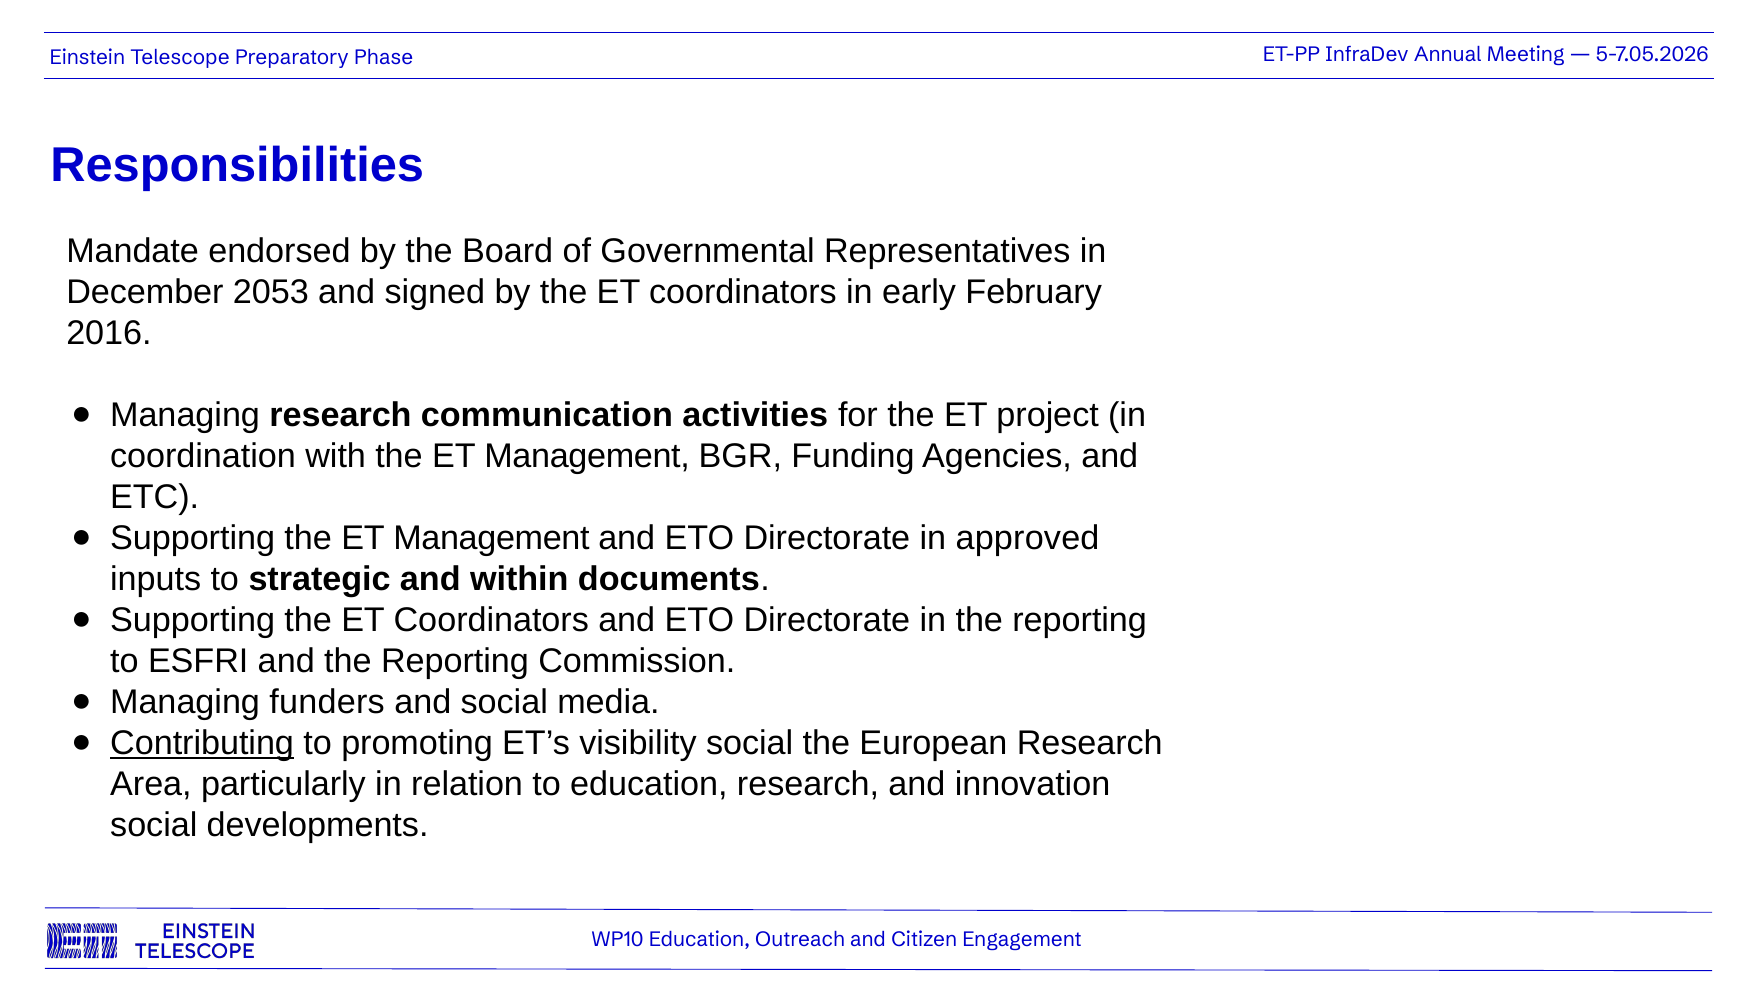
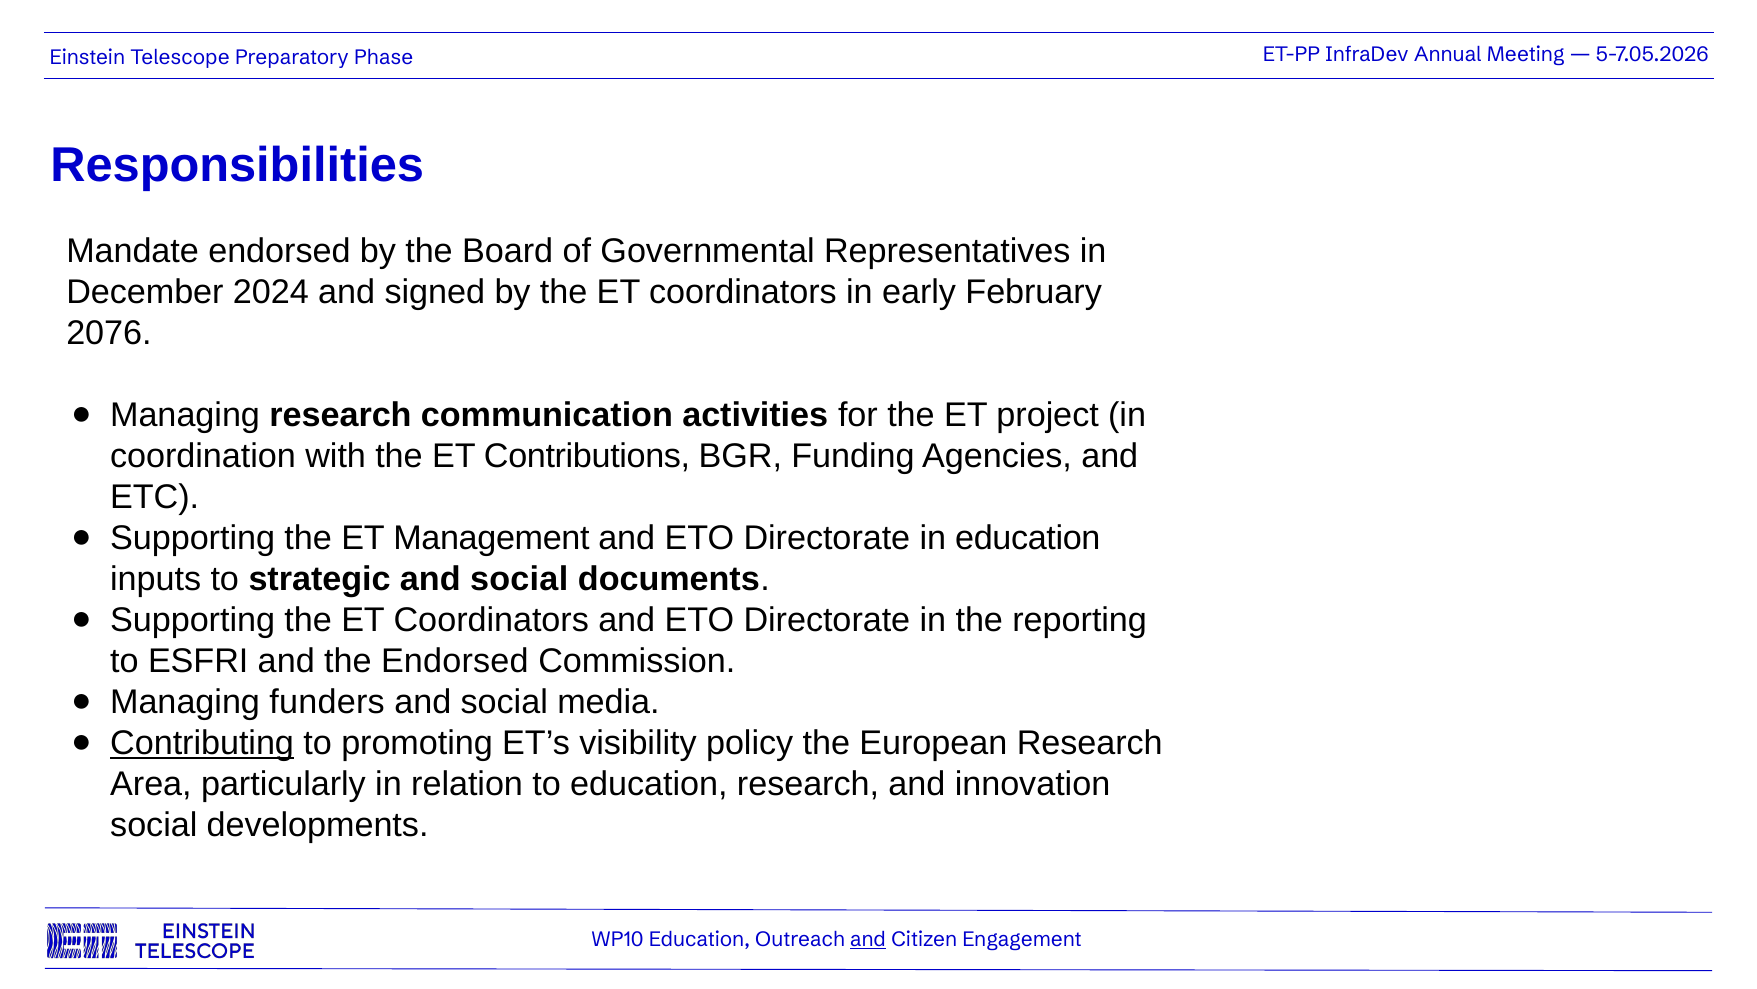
2053: 2053 -> 2024 (271, 292)
2016: 2016 -> 2076 (109, 333)
with the ET Management: Management -> Contributions (587, 456)
in approved: approved -> education (1028, 538)
strategic and within: within -> social (519, 579)
and the Reporting: Reporting -> Endorsed (455, 661)
visibility social: social -> policy (750, 743)
and underline: none -> present (868, 939)
